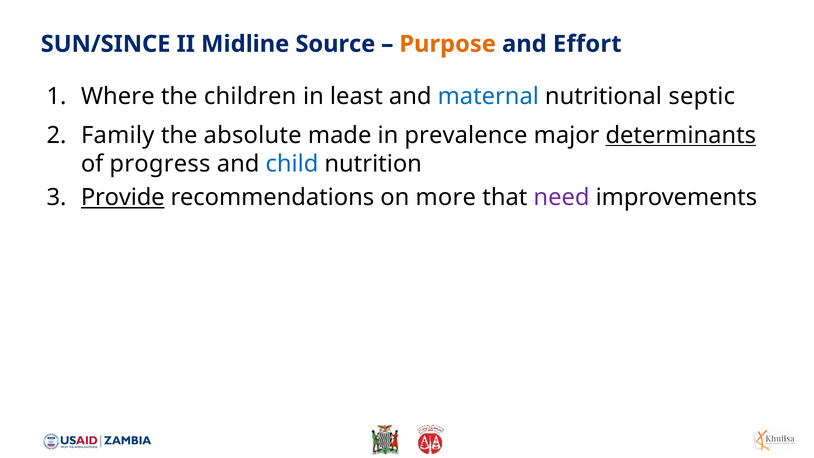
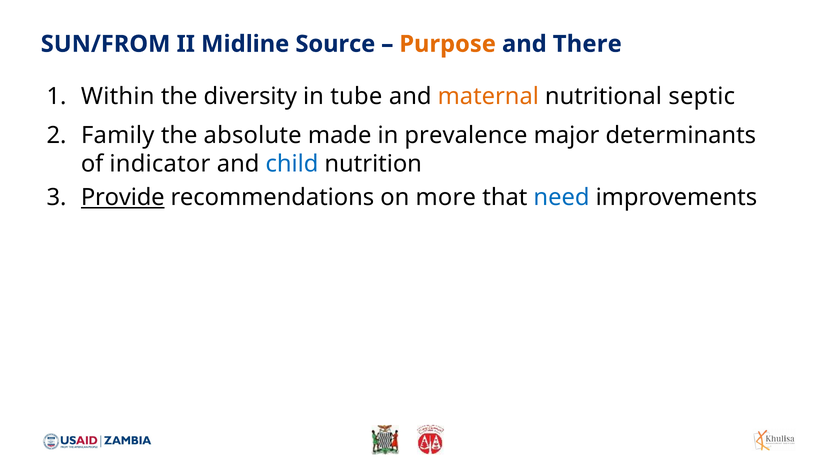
SUN/SINCE: SUN/SINCE -> SUN/FROM (106, 44)
Effort: Effort -> There (587, 44)
Where: Where -> Within (118, 97)
children: children -> diversity (250, 97)
least: least -> tube (356, 97)
maternal colour: blue -> orange (488, 97)
determinants underline: present -> none (681, 135)
progress: progress -> indicator (160, 164)
need colour: purple -> blue (562, 197)
